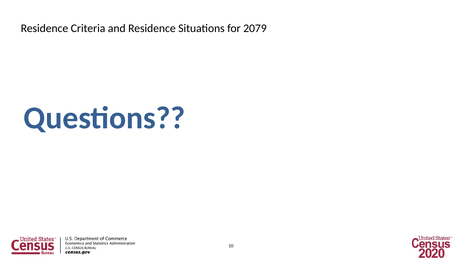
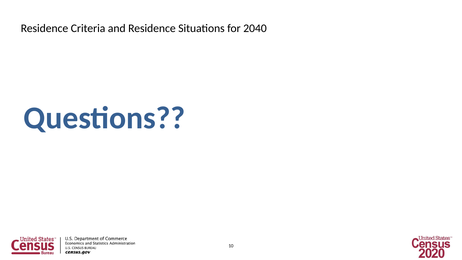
2079: 2079 -> 2040 (255, 28)
